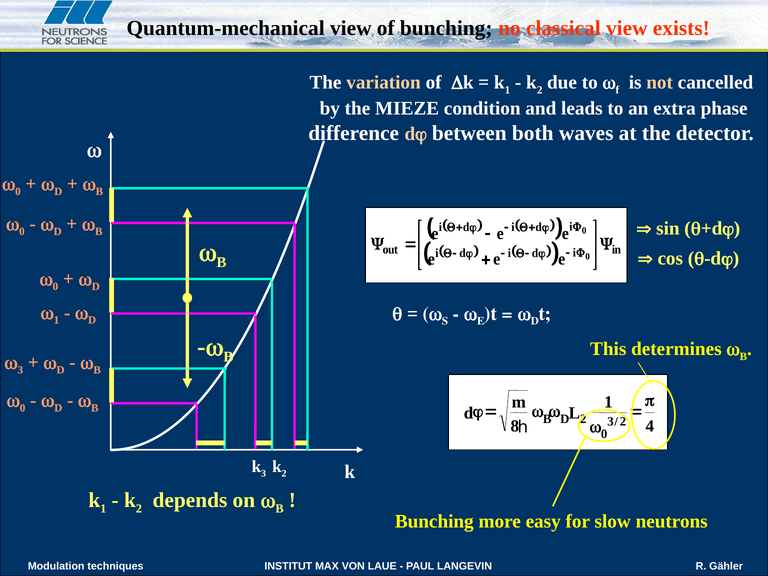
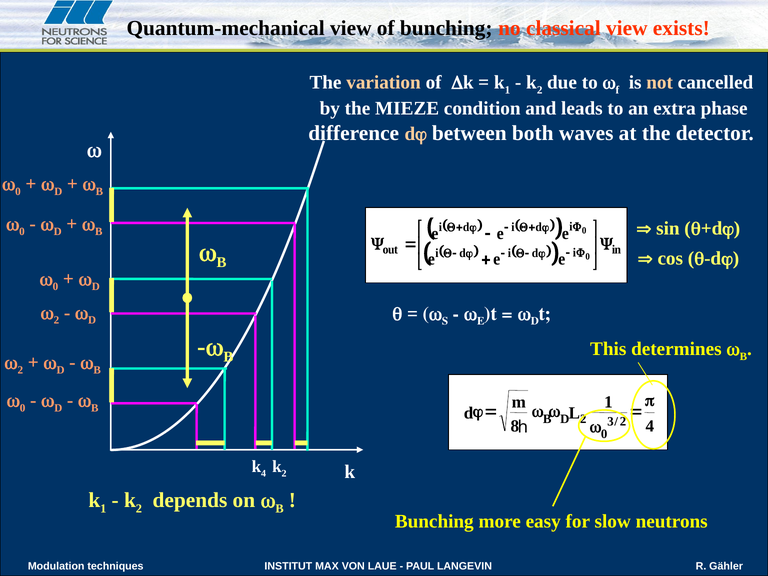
1: 1 -> 2 (56, 320)
3: 3 -> 2 (20, 370)
k 3: 3 -> 4 (263, 473)
